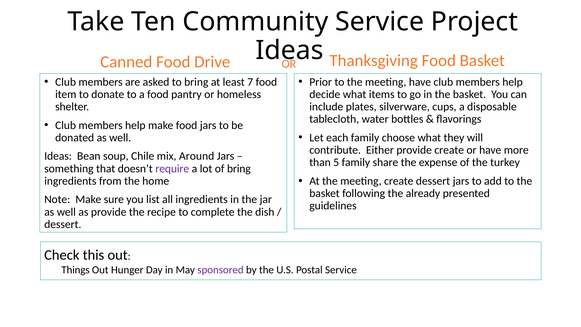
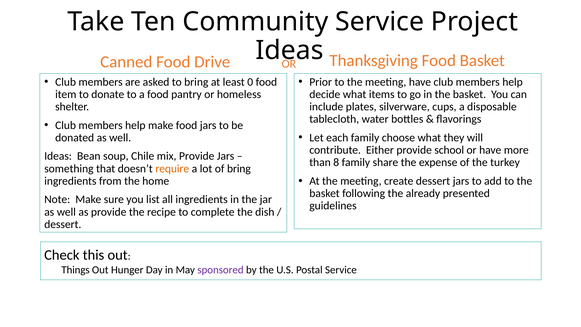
7: 7 -> 0 (250, 82)
provide create: create -> school (449, 150)
mix Around: Around -> Provide (197, 156)
5: 5 -> 8 (336, 162)
require colour: purple -> orange (172, 168)
